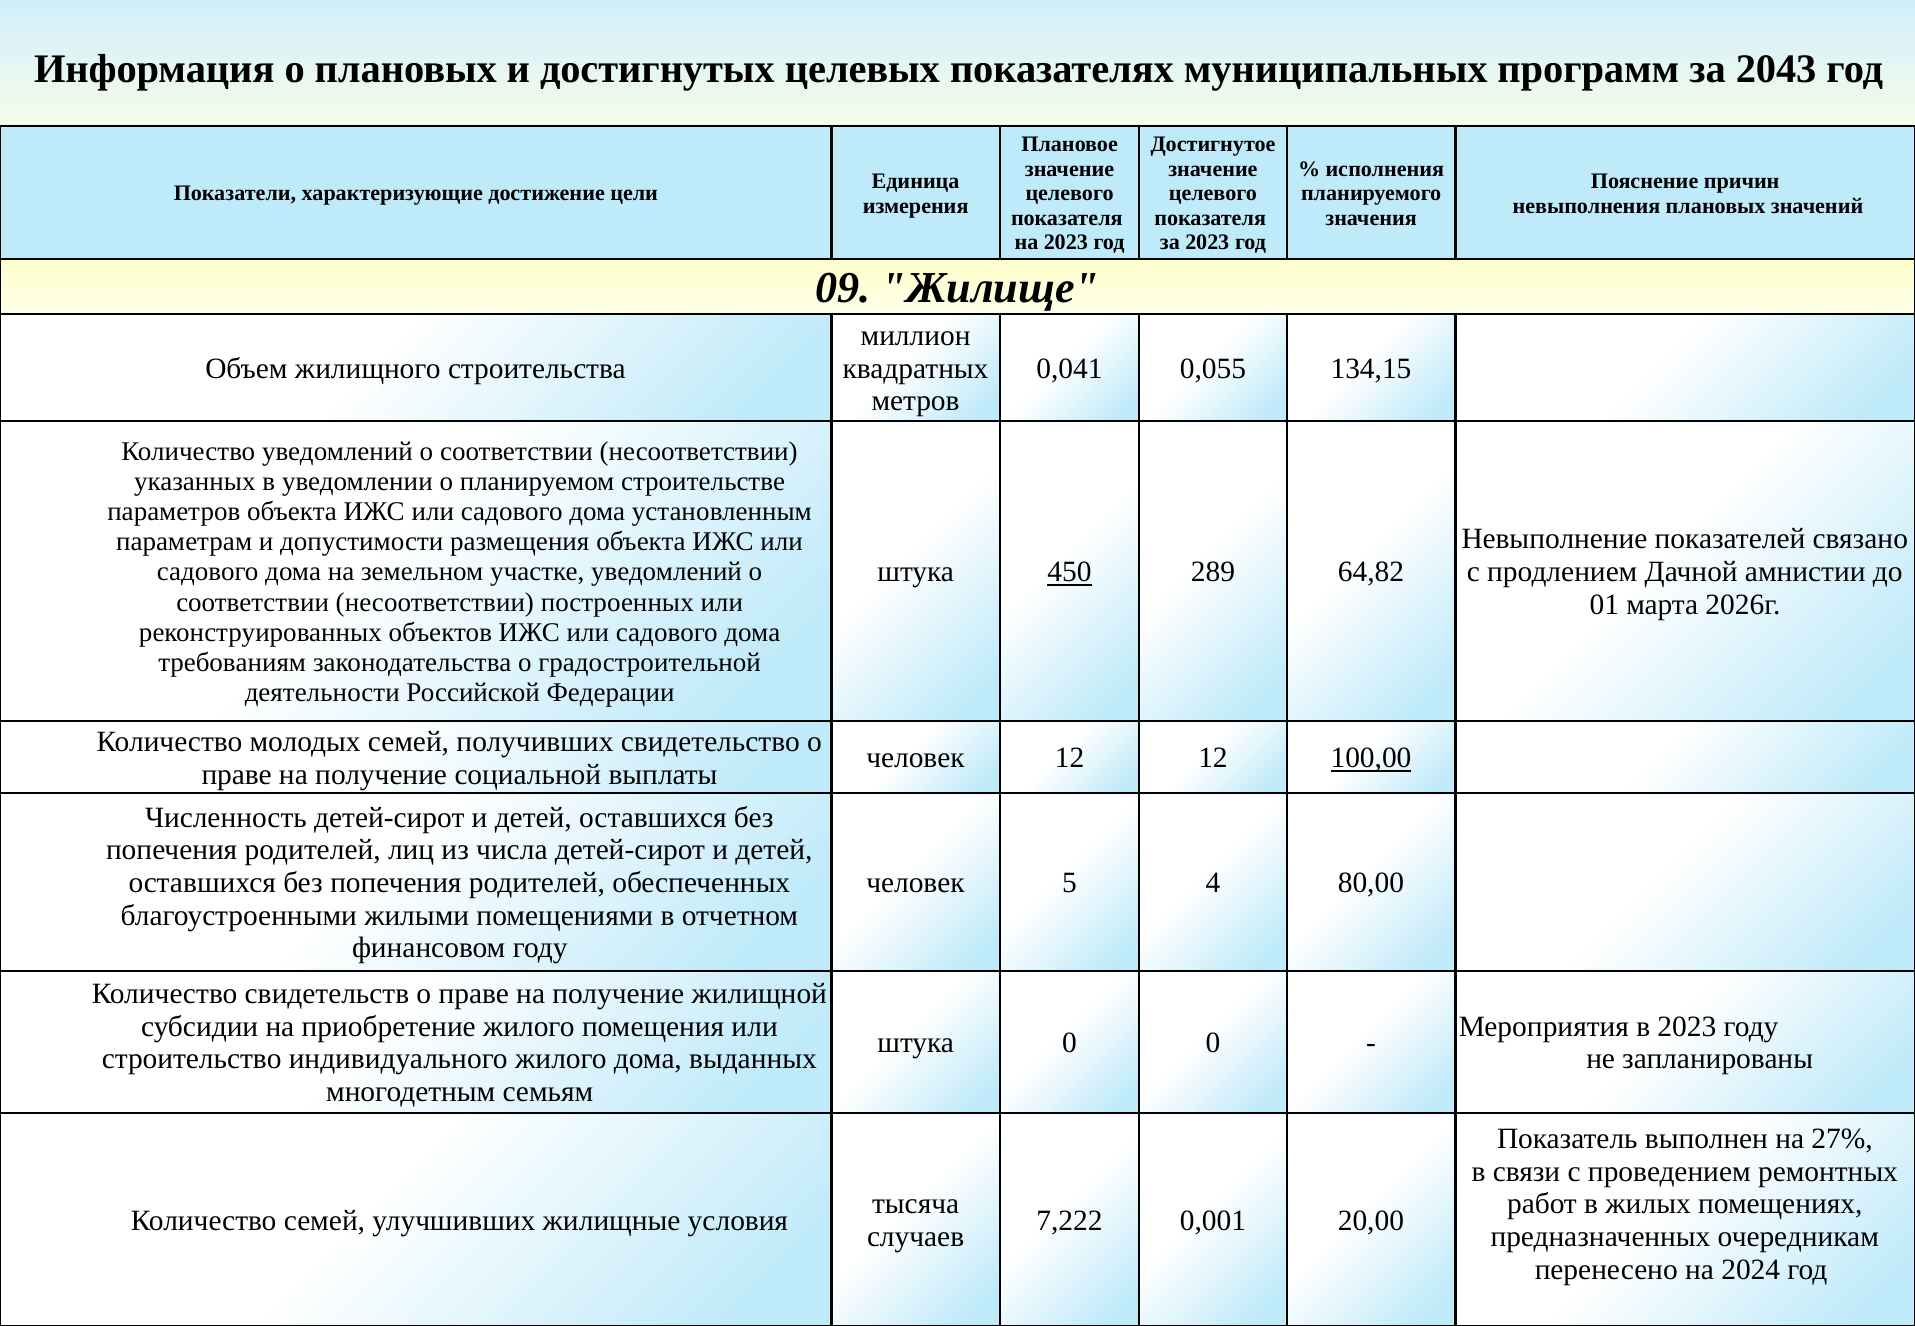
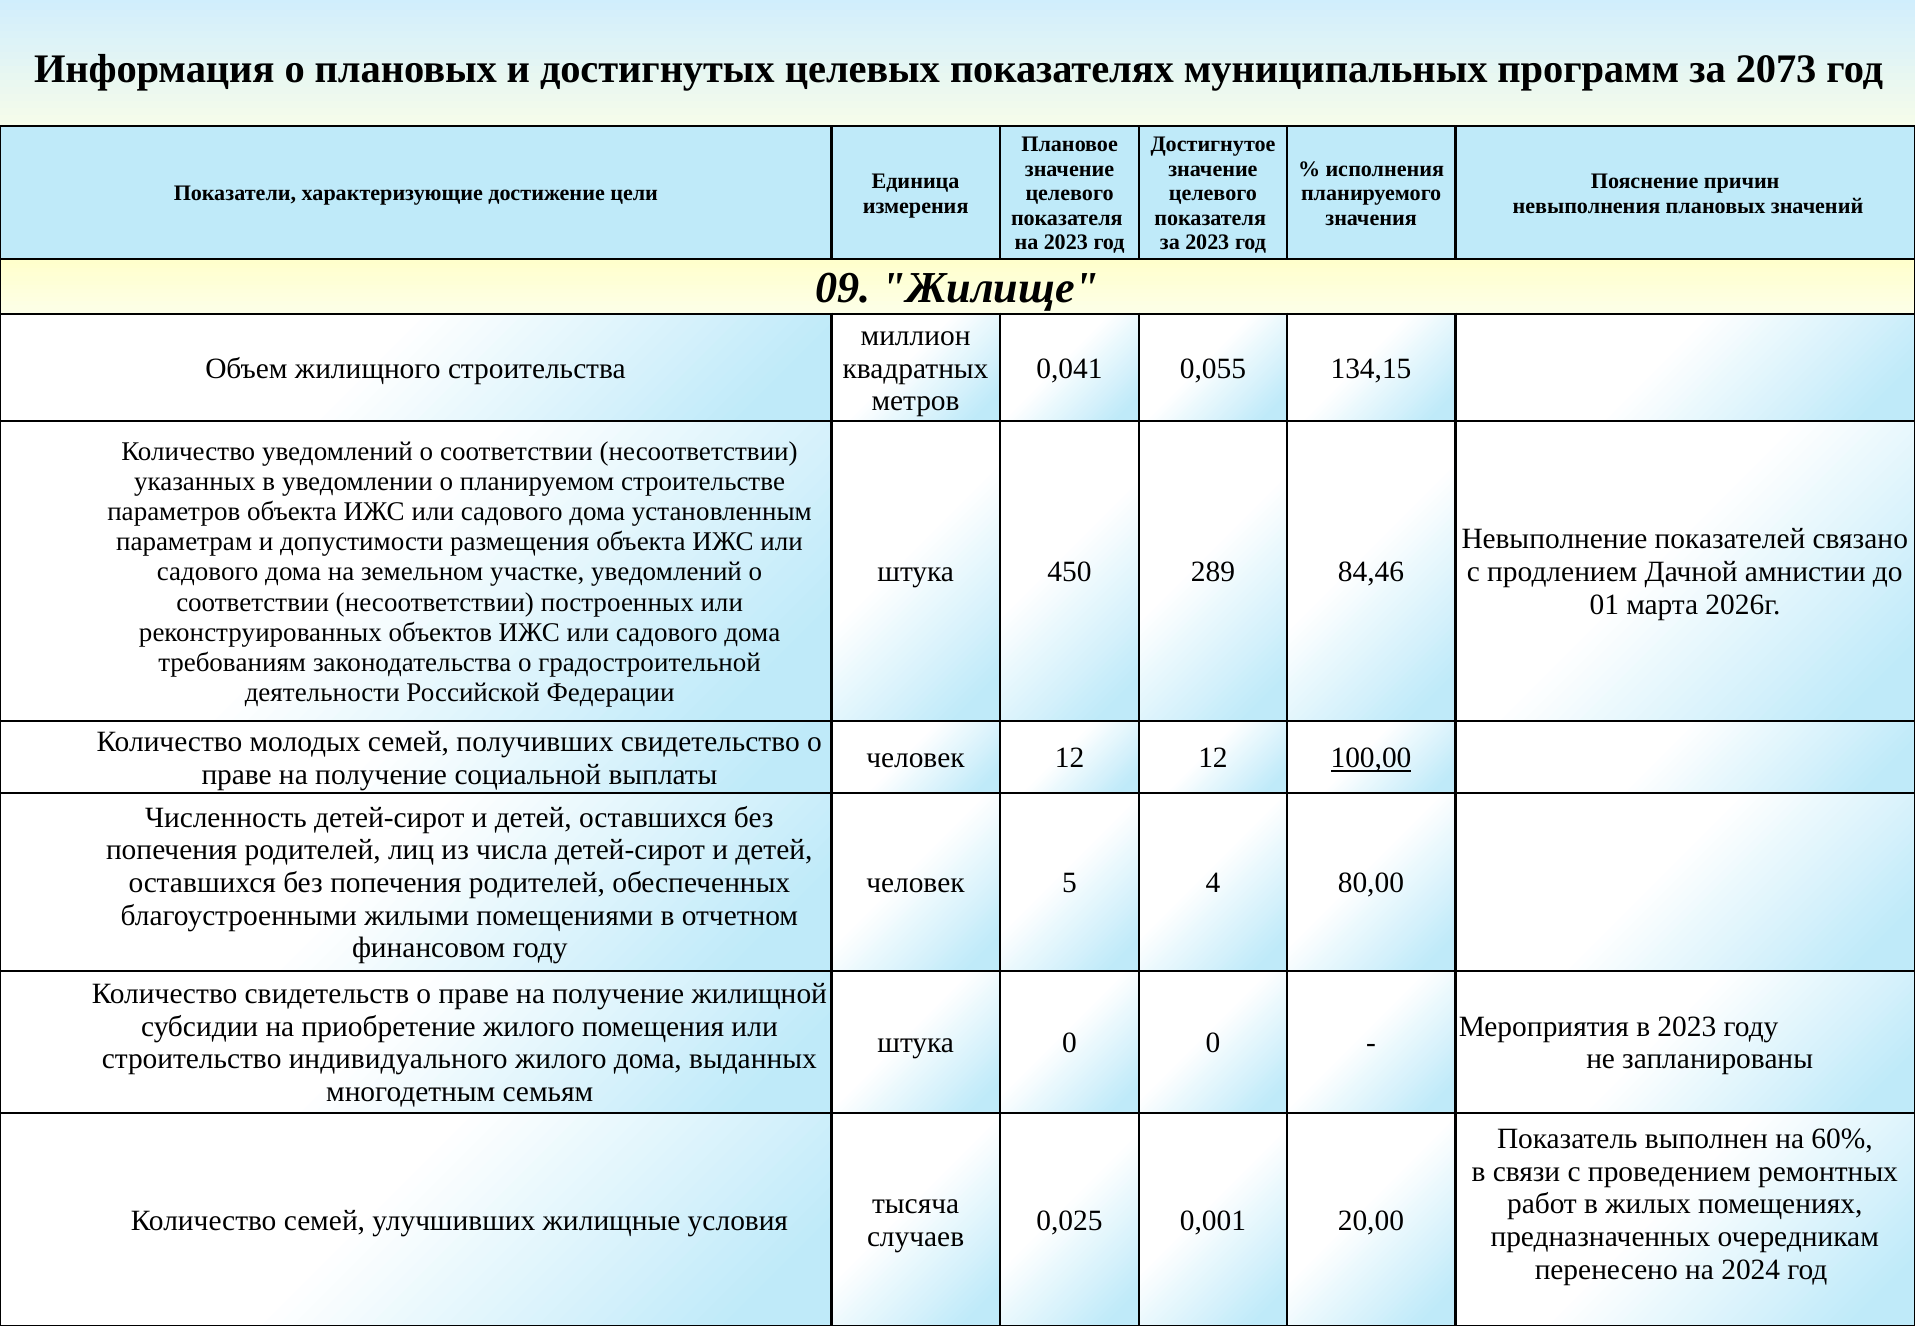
2043: 2043 -> 2073 (1776, 69)
450 underline: present -> none (1070, 572)
64,82: 64,82 -> 84,46 (1371, 572)
27%: 27% -> 60% (1842, 1138)
7,222: 7,222 -> 0,025 (1069, 1220)
